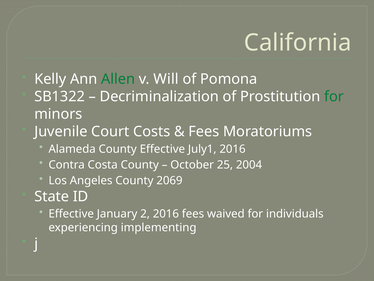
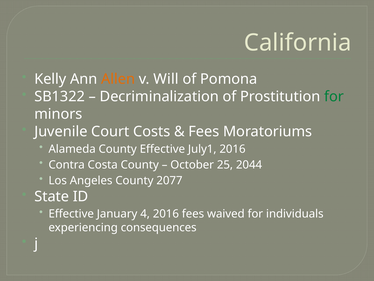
Allen colour: green -> orange (118, 79)
2004: 2004 -> 2044 (249, 165)
2069: 2069 -> 2077 (169, 180)
2: 2 -> 4 (145, 214)
implementing: implementing -> consequences (159, 227)
